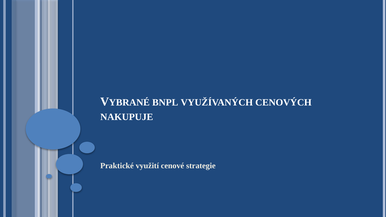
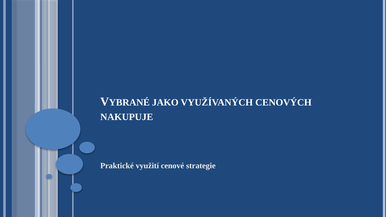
BNPL: BNPL -> JAKO (165, 102)
